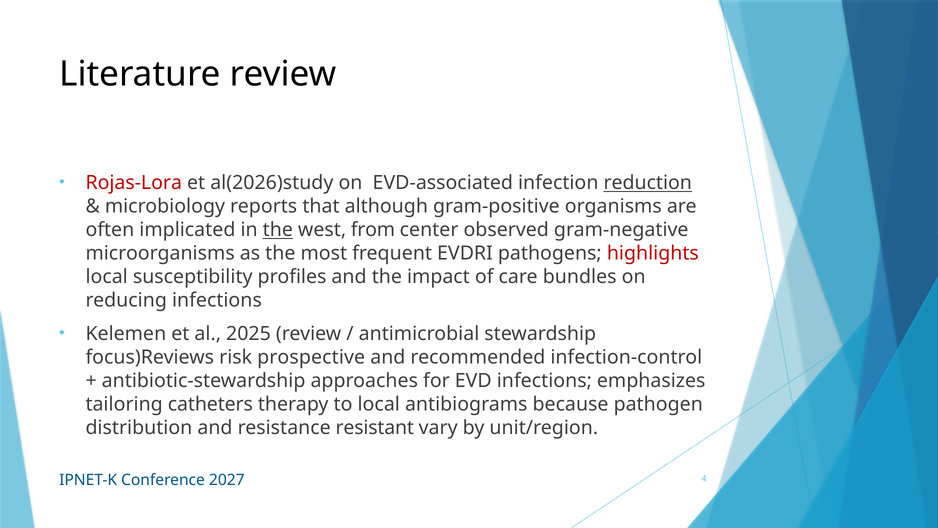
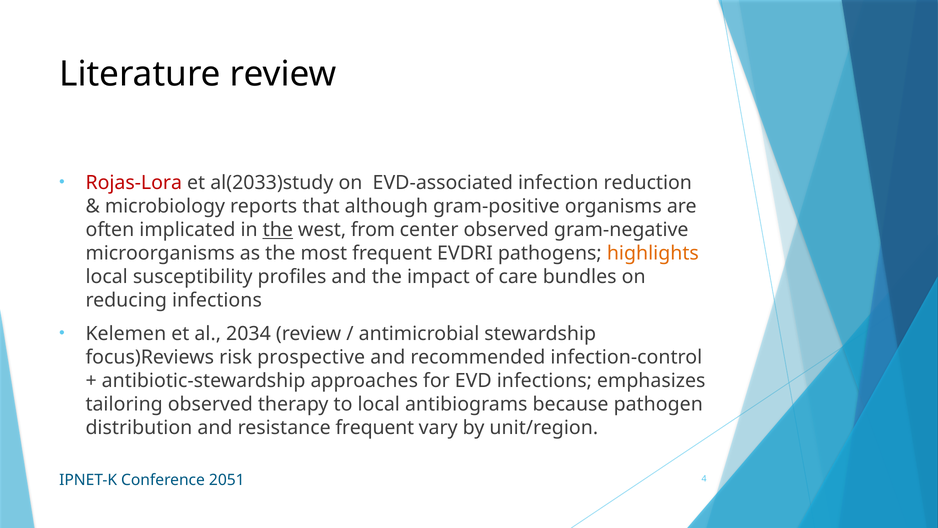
al(2026)study: al(2026)study -> al(2033)study (272, 183)
reduction underline: present -> none (648, 183)
highlights colour: red -> orange (653, 253)
2025: 2025 -> 2034 (248, 334)
tailoring catheters: catheters -> observed (210, 404)
resistance resistant: resistant -> frequent (375, 428)
2027: 2027 -> 2051 (227, 480)
